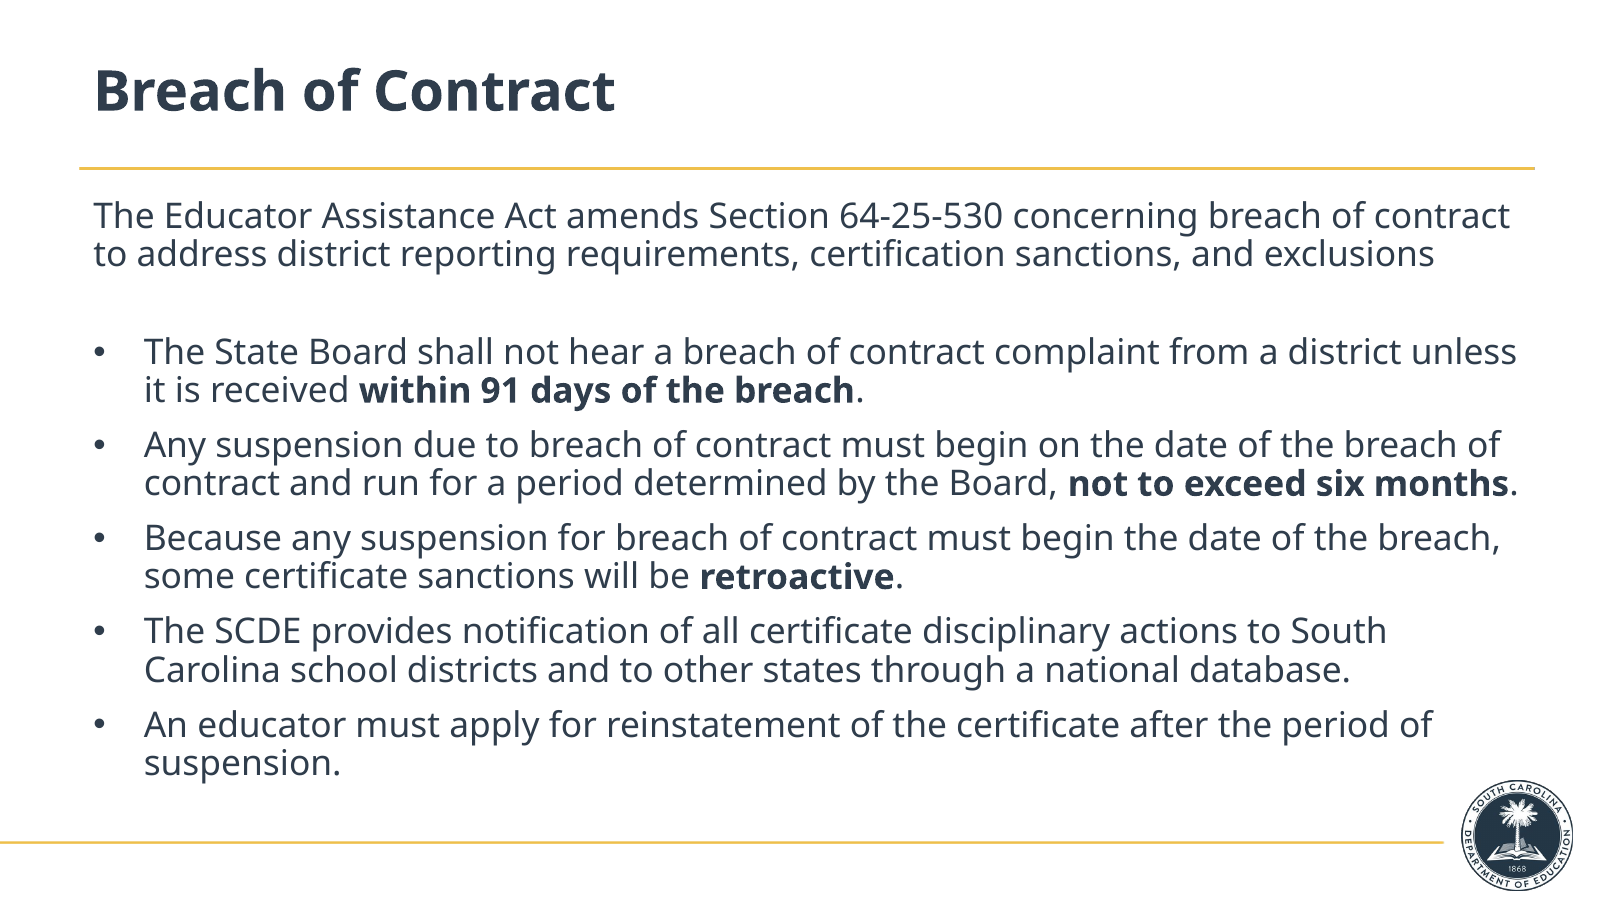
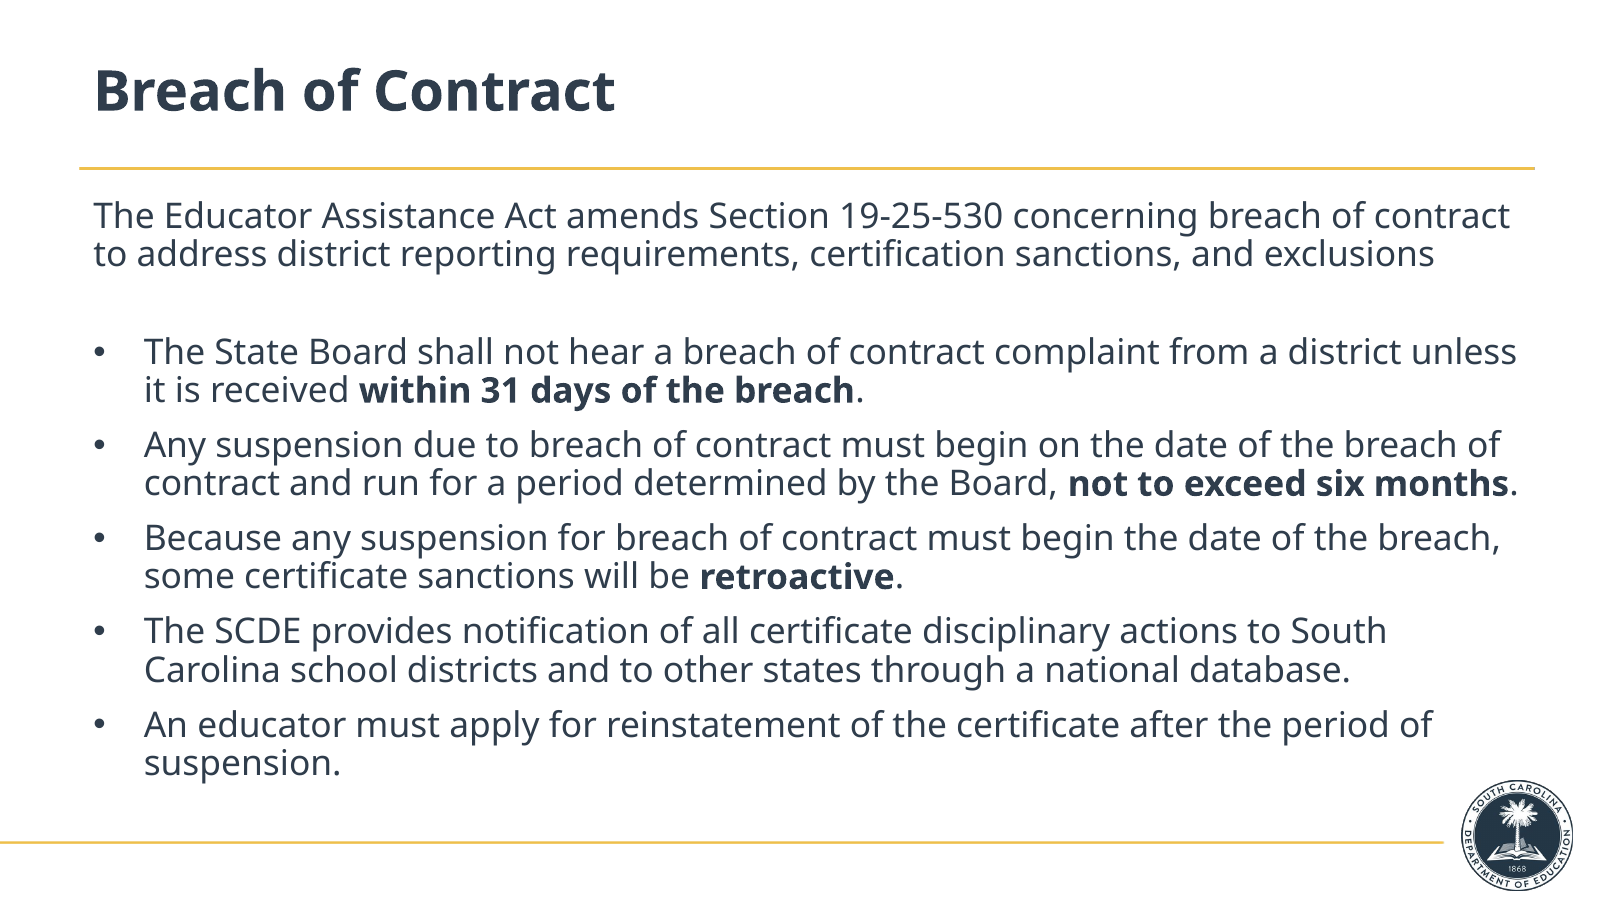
64-25-530: 64-25-530 -> 19-25-530 (921, 217)
91: 91 -> 31 (501, 391)
